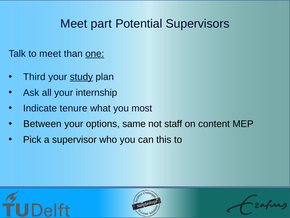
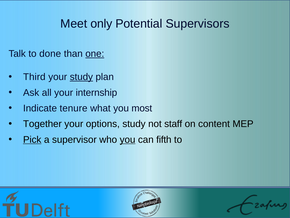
part: part -> only (101, 24)
to meet: meet -> done (50, 54)
Between: Between -> Together (42, 124)
options same: same -> study (134, 124)
Pick underline: none -> present (32, 139)
you underline: none -> present (128, 139)
this: this -> fifth (164, 139)
